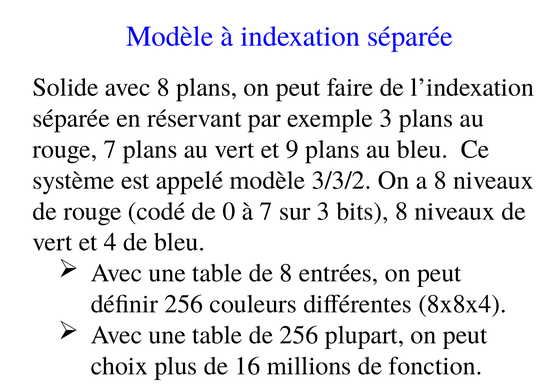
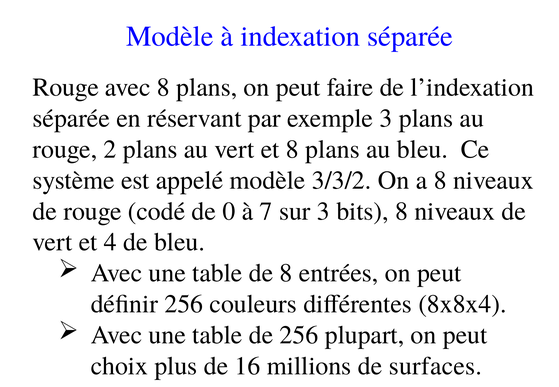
Solide: Solide -> Rouge (66, 87)
rouge 7: 7 -> 2 (110, 149)
et 9: 9 -> 8 (292, 149)
fonction: fonction -> surfaces (435, 366)
